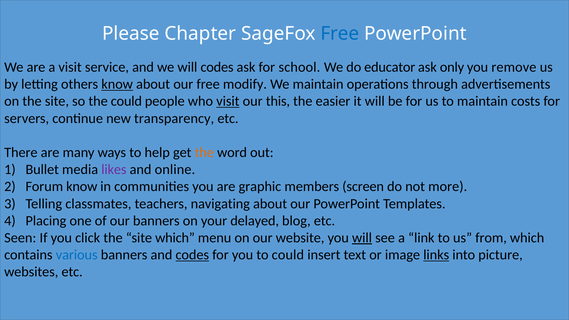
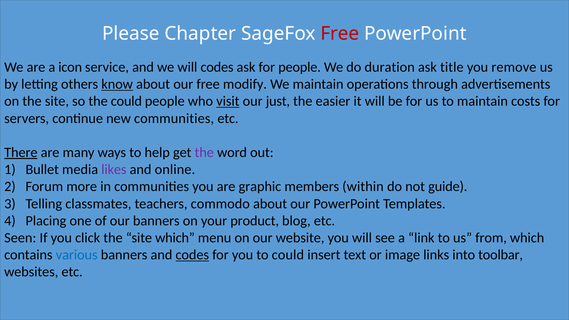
Free colour: blue -> red (340, 34)
a visit: visit -> icon (70, 67)
for school: school -> people (300, 67)
educator: educator -> duration (390, 67)
only: only -> title (452, 67)
this: this -> just (278, 101)
new transparency: transparency -> communities (174, 118)
There underline: none -> present (21, 152)
the colour: orange -> purple (204, 152)
Forum know: know -> more (82, 187)
screen: screen -> within (363, 187)
more: more -> guide (448, 187)
navigating: navigating -> commodo (220, 204)
delayed: delayed -> product (255, 221)
will underline: present -> none (362, 238)
links underline: present -> none (436, 255)
picture: picture -> toolbar (501, 255)
